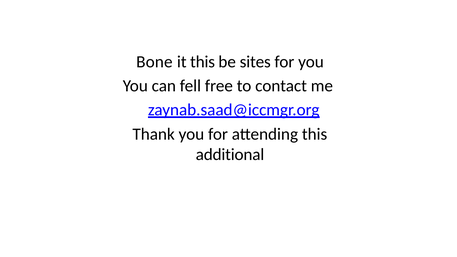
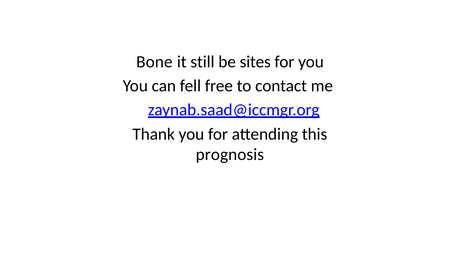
it this: this -> still (203, 62)
additional: additional -> prognosis (230, 155)
